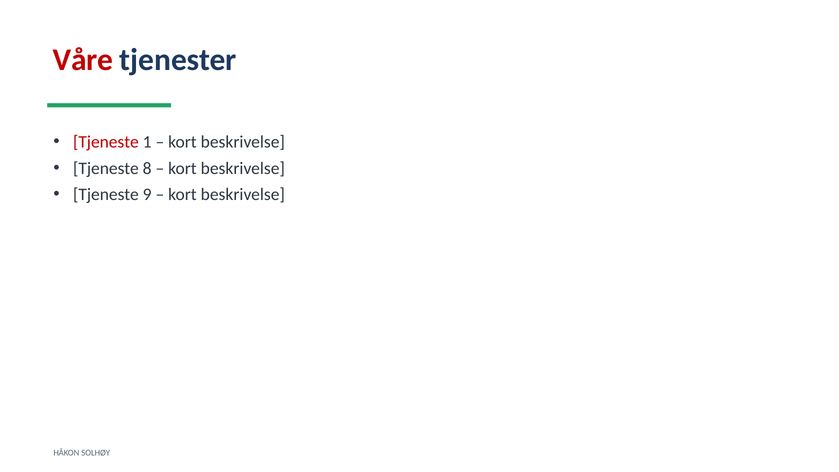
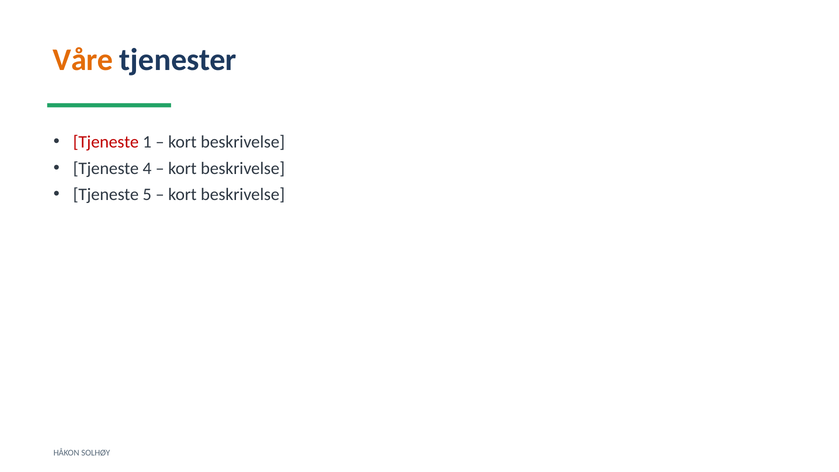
Våre colour: red -> orange (83, 60)
8: 8 -> 4 (147, 168)
9: 9 -> 5 (147, 195)
